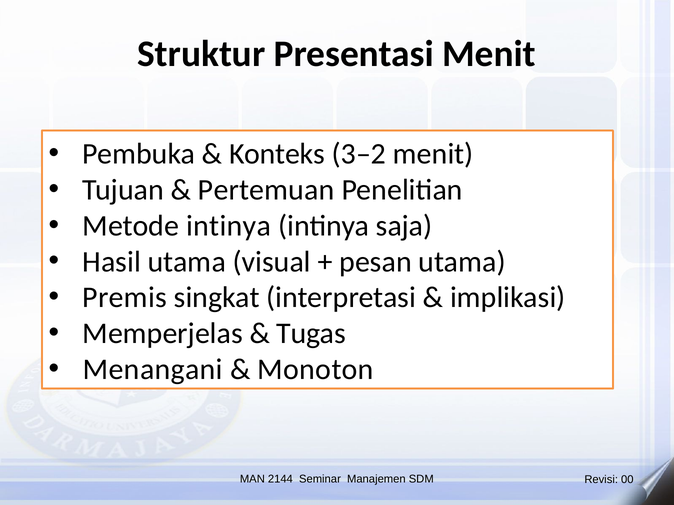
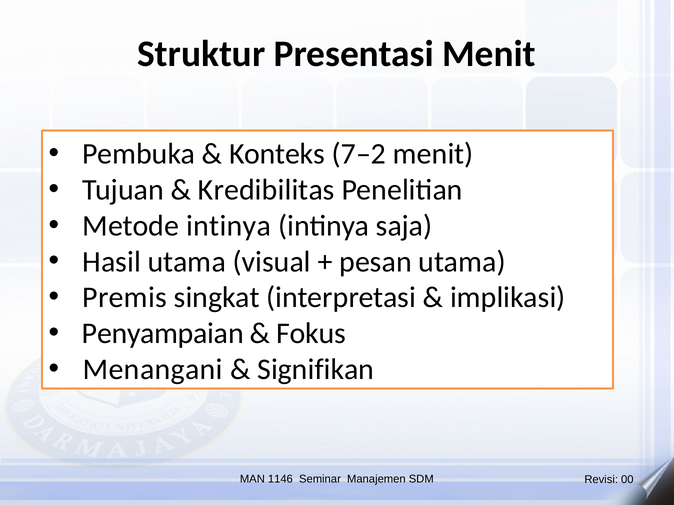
3–2: 3–2 -> 7–2 (359, 154)
Pertemuan: Pertemuan -> Kredibilitas (266, 190)
Memperjelas: Memperjelas -> Penyampaian (163, 334)
Tugas: Tugas -> Fokus (311, 334)
Monoton: Monoton -> Signifikan (316, 370)
2144: 2144 -> 1146 (280, 479)
